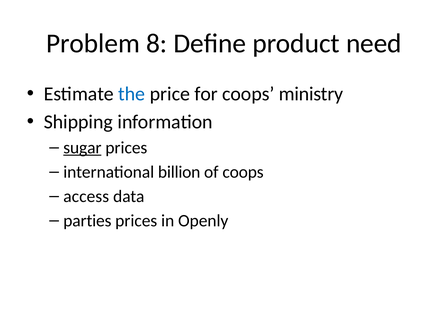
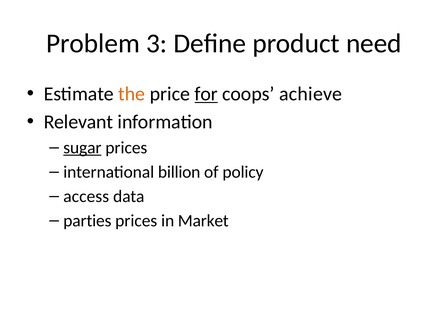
8: 8 -> 3 (157, 43)
the colour: blue -> orange (132, 94)
for underline: none -> present (206, 94)
ministry: ministry -> achieve (311, 94)
Shipping: Shipping -> Relevant (78, 122)
of coops: coops -> policy (243, 172)
Openly: Openly -> Market (203, 221)
